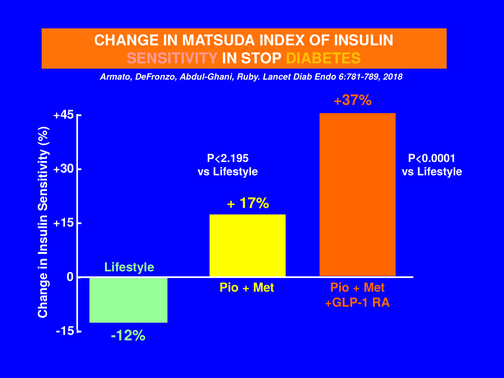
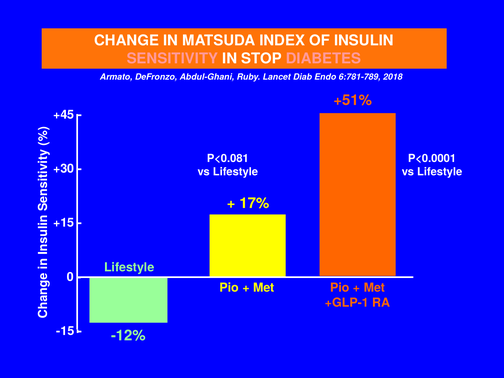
DIABETES colour: yellow -> pink (323, 58)
+37%: +37% -> +51% (353, 100)
P<2.195: P<2.195 -> P<0.081 (228, 158)
